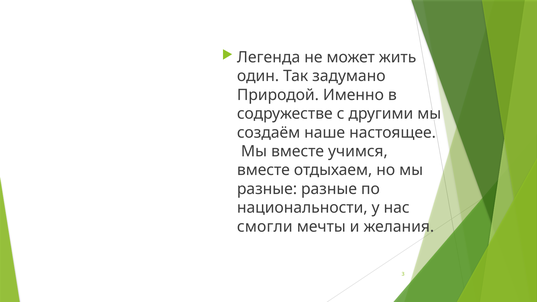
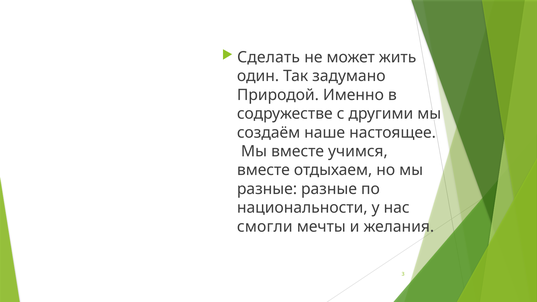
Легенда: Легенда -> Сделать (269, 57)
